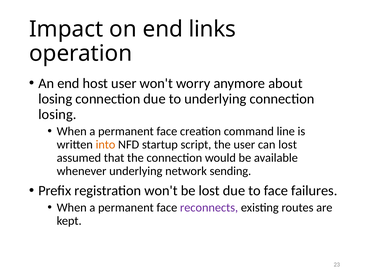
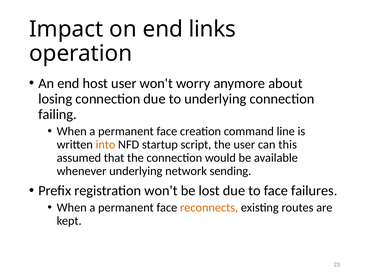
losing: losing -> failing (57, 114)
can lost: lost -> this (288, 144)
reconnects colour: purple -> orange (209, 207)
